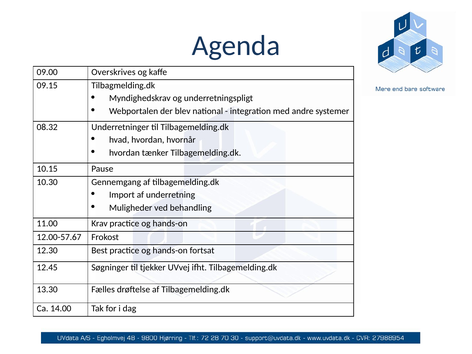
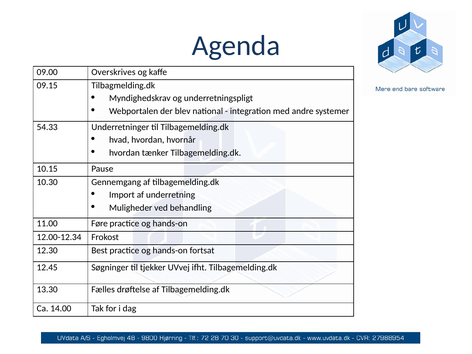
08.32: 08.32 -> 54.33 (47, 127)
Krav: Krav -> Føre (100, 224)
12.00-57.67: 12.00-57.67 -> 12.00-12.34 (59, 237)
